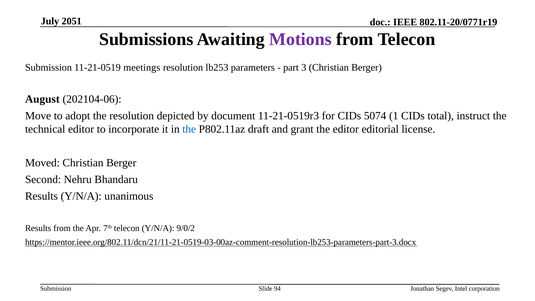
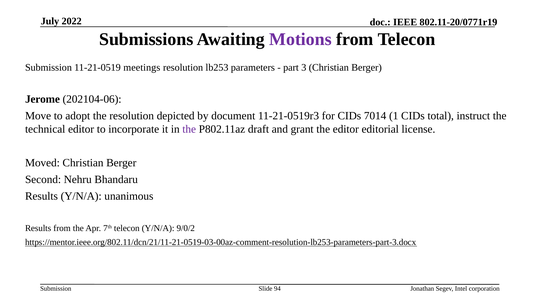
2051: 2051 -> 2022 (72, 21)
August: August -> Jerome (42, 99)
5074: 5074 -> 7014 (375, 116)
the colour: blue -> purple (189, 129)
